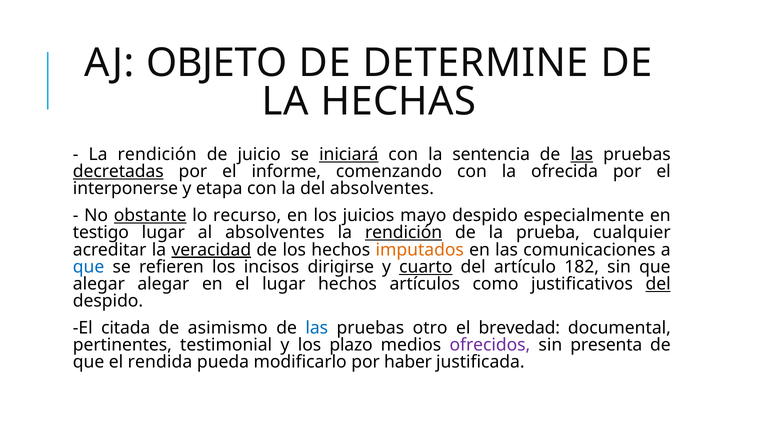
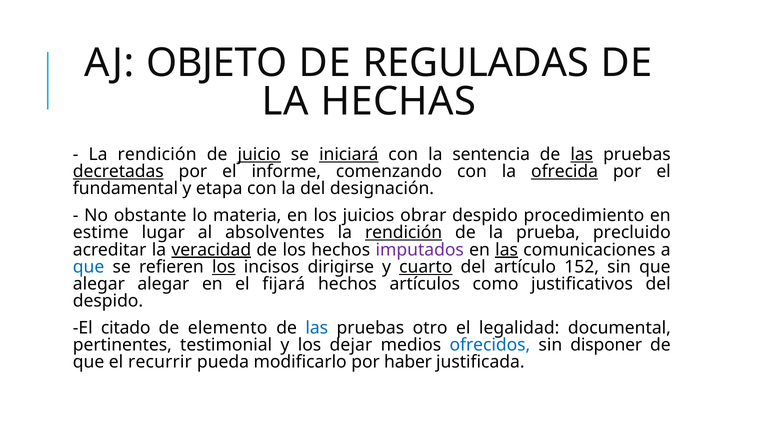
DETERMINE: DETERMINE -> REGULADAS (476, 63)
juicio underline: none -> present (259, 154)
ofrecida underline: none -> present (565, 171)
interponerse: interponerse -> fundamental (125, 188)
del absolventes: absolventes -> designación (382, 188)
obstante underline: present -> none (150, 215)
recurso: recurso -> materia (247, 215)
mayo: mayo -> obrar (423, 215)
especialmente: especialmente -> procedimiento (584, 215)
testigo: testigo -> estime (101, 232)
cualquier: cualquier -> precluido (632, 232)
imputados colour: orange -> purple (420, 249)
las underline: none -> present (507, 249)
los underline: none -> present (224, 266)
182: 182 -> 152 (582, 266)
el lugar: lugar -> fijará (284, 283)
del underline: present -> none (658, 283)
citada: citada -> citado (126, 327)
asimismo: asimismo -> elemento (228, 327)
brevedad: brevedad -> legalidad (519, 327)
plazo: plazo -> dejar (351, 344)
ofrecidos colour: purple -> blue (490, 344)
presenta: presenta -> disponer (606, 344)
rendida: rendida -> recurrir (160, 362)
